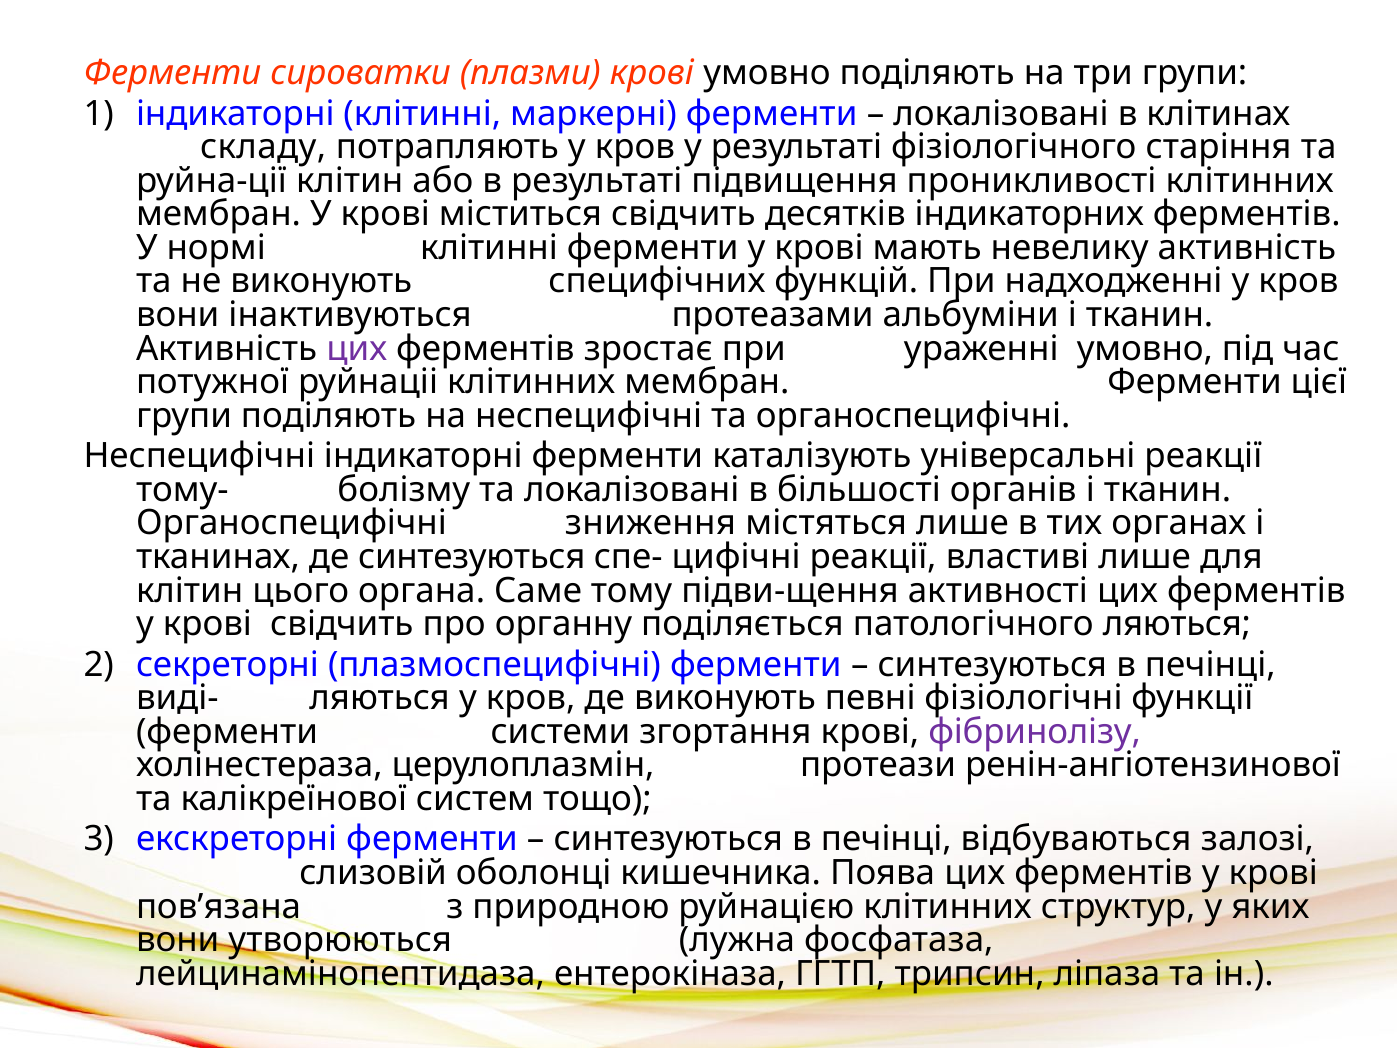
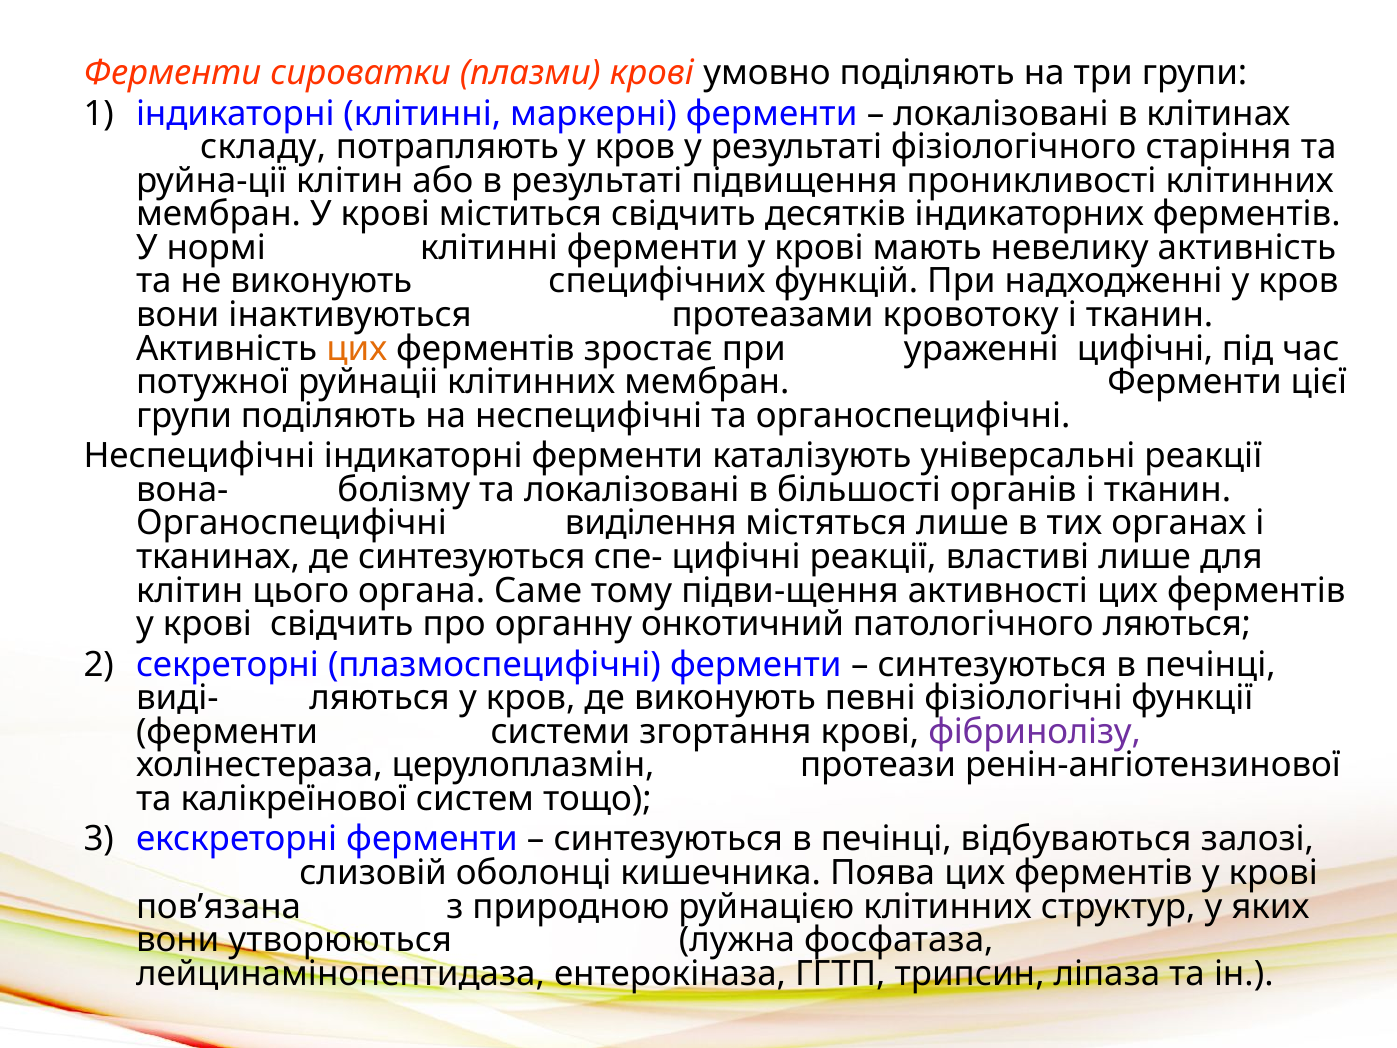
альбуміни: альбуміни -> кровотоку (971, 315)
цих colour: purple -> orange (357, 349)
ураженні умовно: умовно -> цифічні (1145, 349)
тому-: тому- -> вона- (182, 490)
зниження: зниження -> виділення (651, 523)
поділяється: поділяється -> онкотичний (743, 624)
